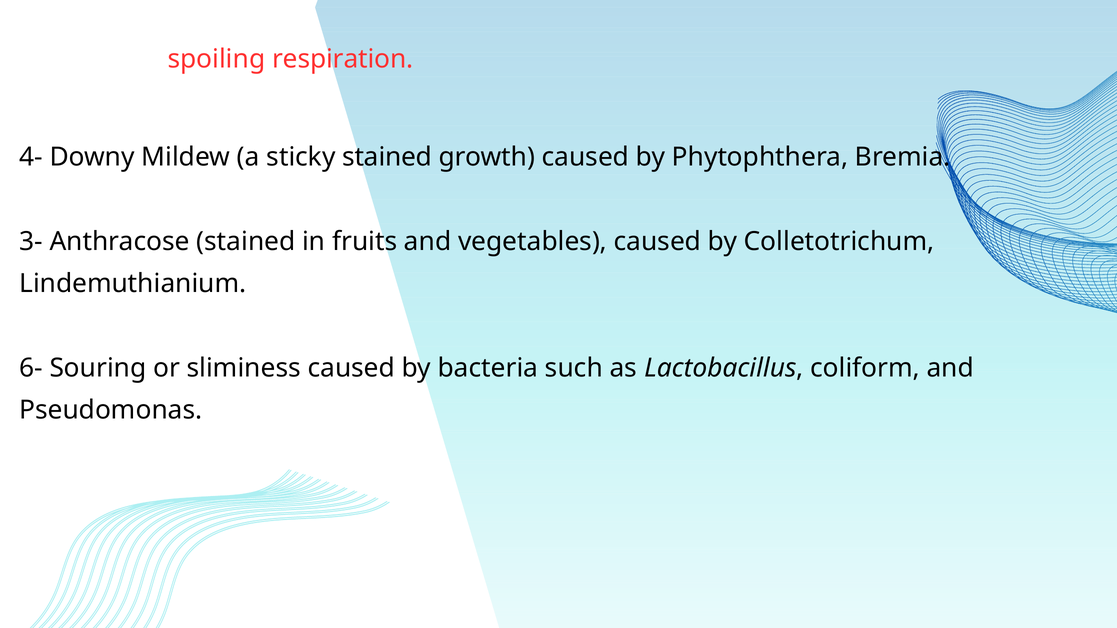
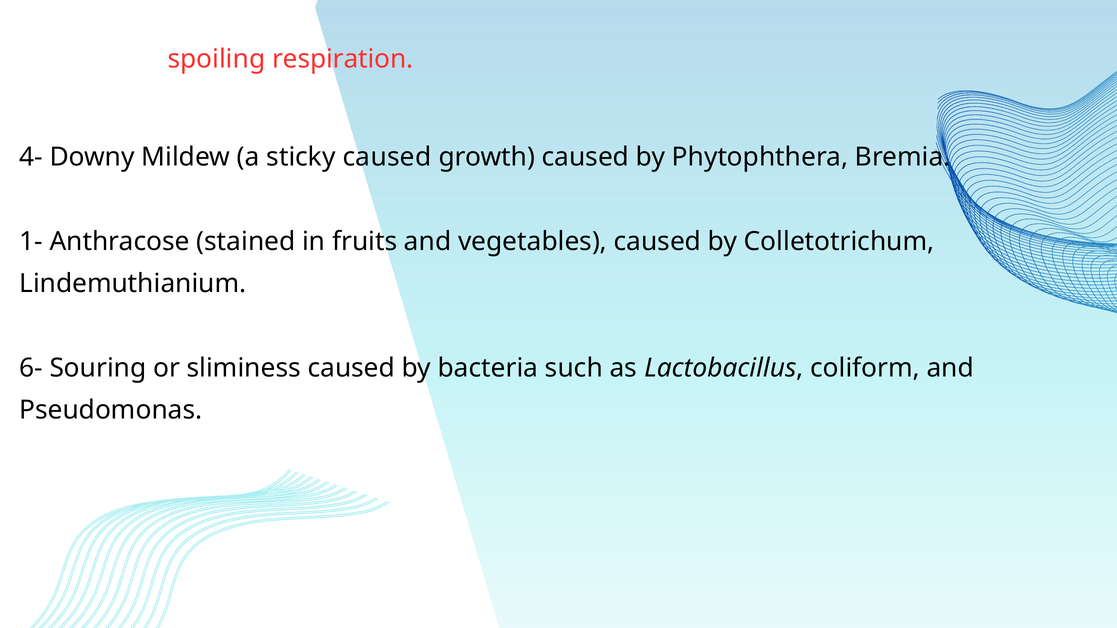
sticky stained: stained -> caused (387, 157)
3-: 3- -> 1- (31, 241)
